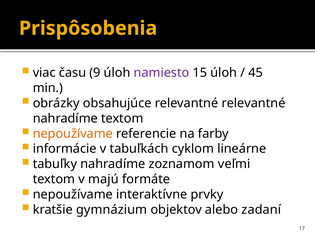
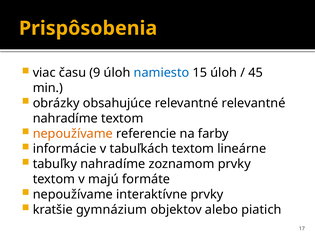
namiesto colour: purple -> blue (161, 73)
tabuľkách cyklom: cyklom -> textom (193, 149)
zoznamom veľmi: veľmi -> prvky (234, 164)
zadaní: zadaní -> piatich (261, 210)
